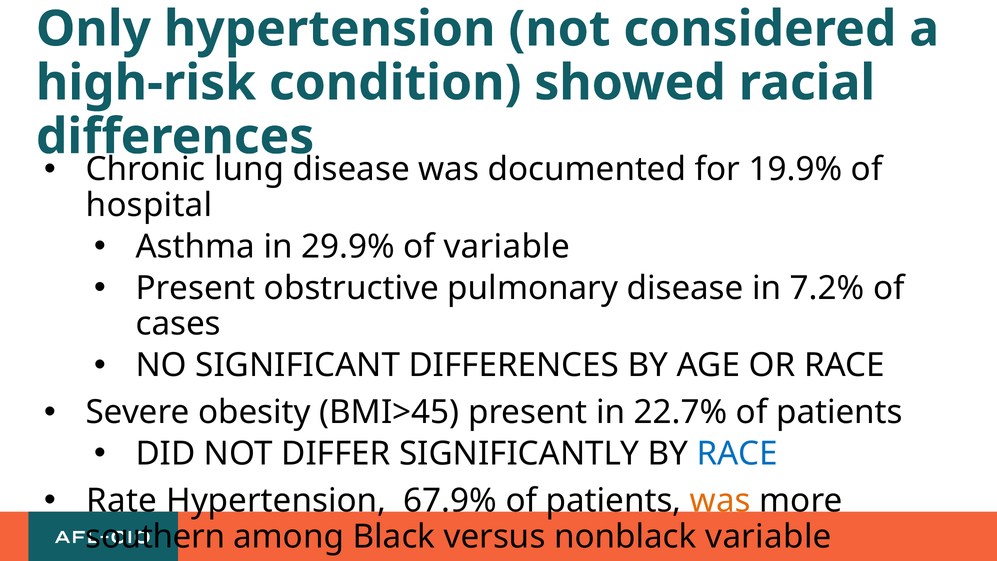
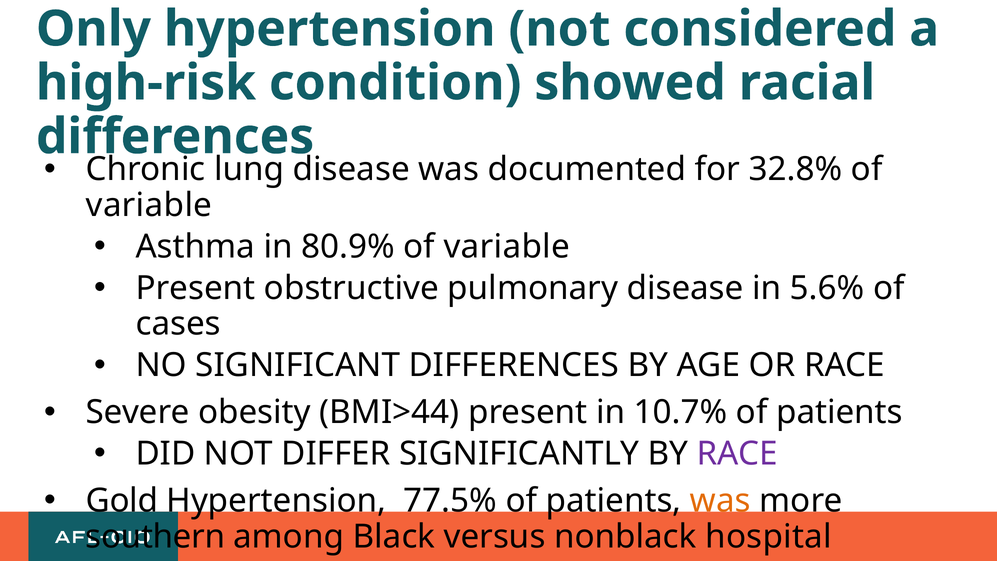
19.9%: 19.9% -> 32.8% (796, 169)
hospital: hospital -> variable (149, 205)
29.9%: 29.9% -> 80.9% (348, 247)
7.2%: 7.2% -> 5.6% (827, 288)
BMI>45: BMI>45 -> BMI>44 (389, 412)
22.7%: 22.7% -> 10.7% (681, 412)
RACE colour: blue -> purple (737, 454)
Rate: Rate -> Gold (122, 501)
67.9%: 67.9% -> 77.5% (450, 501)
nonblack variable: variable -> hospital (769, 537)
